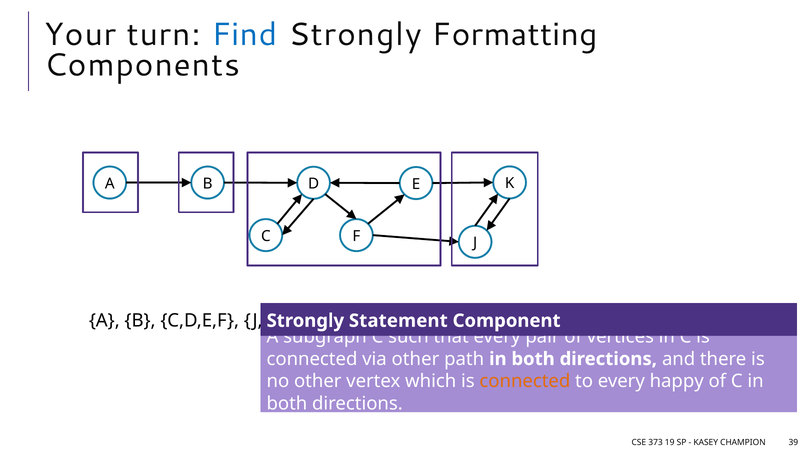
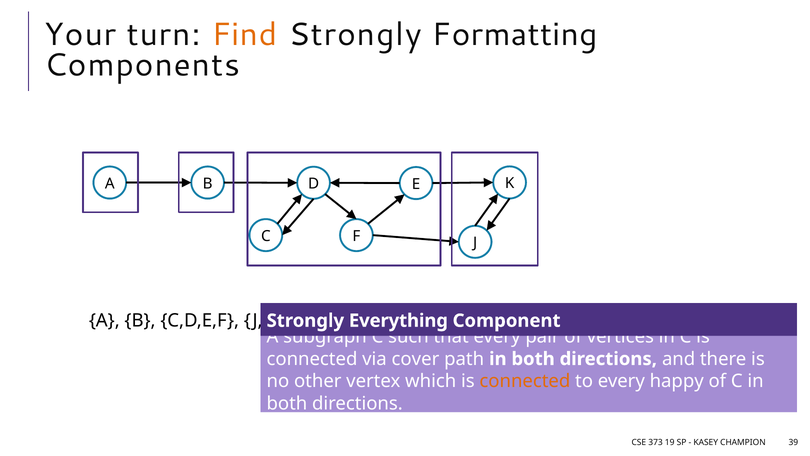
Find colour: blue -> orange (244, 35)
Statement: Statement -> Everything (398, 320)
via other: other -> cover (415, 359)
